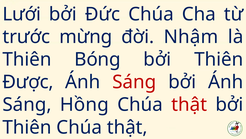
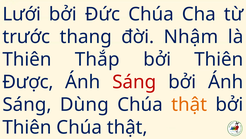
mừng: mừng -> thang (86, 37)
Bóng: Bóng -> Thắp (97, 59)
Hồng: Hồng -> Dùng (84, 104)
thật colour: red -> orange (189, 104)
